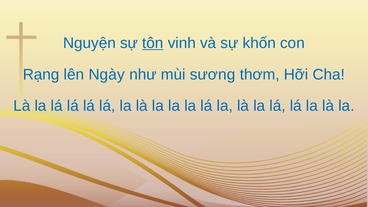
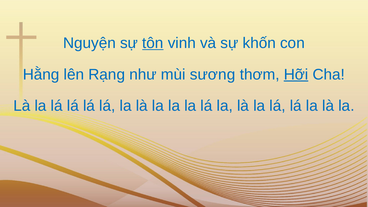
Rạng: Rạng -> Hằng (41, 74)
Ngày: Ngày -> Rạng (107, 74)
Hỡi underline: none -> present (296, 74)
